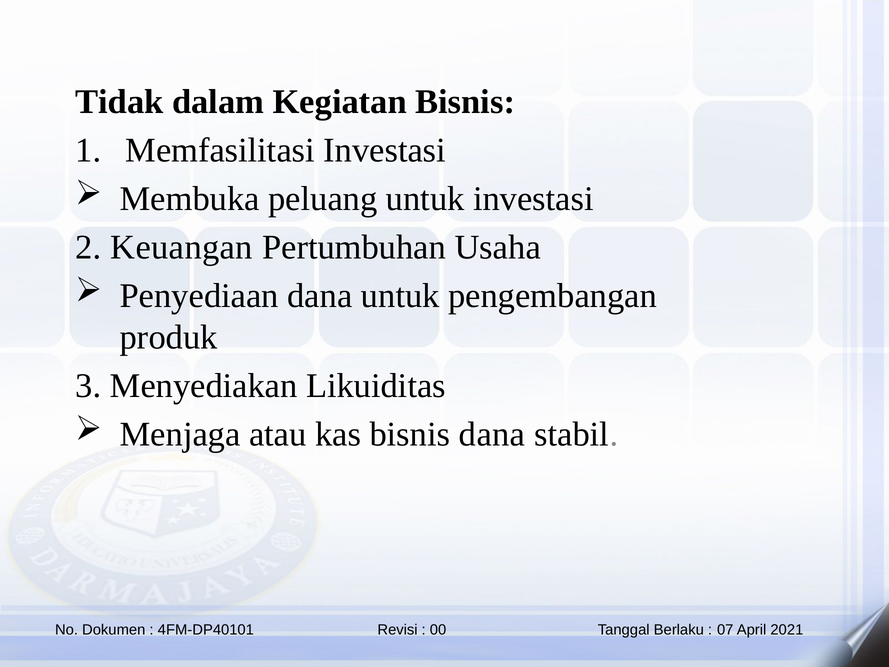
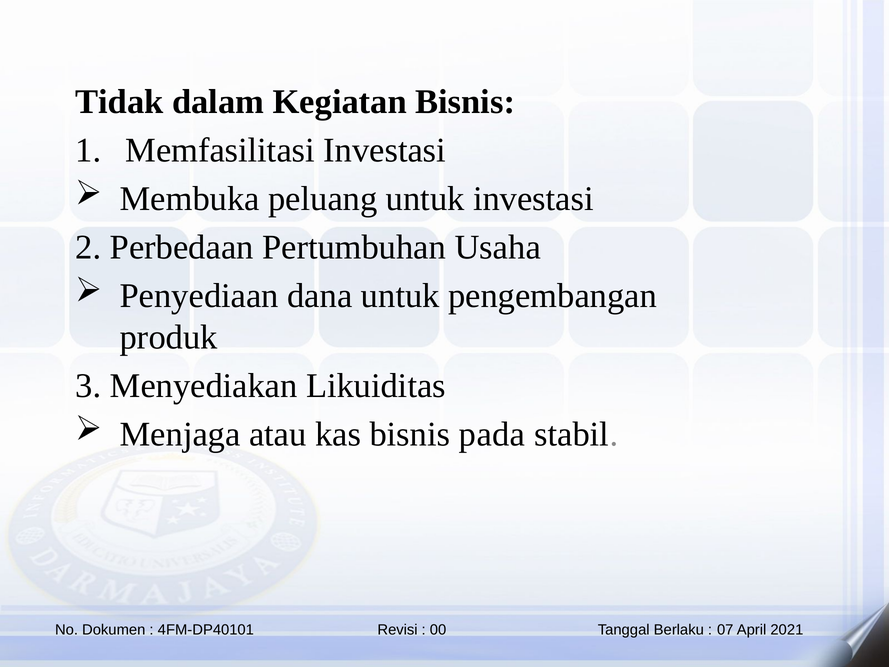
Keuangan: Keuangan -> Perbedaan (182, 247)
bisnis dana: dana -> pada (492, 434)
